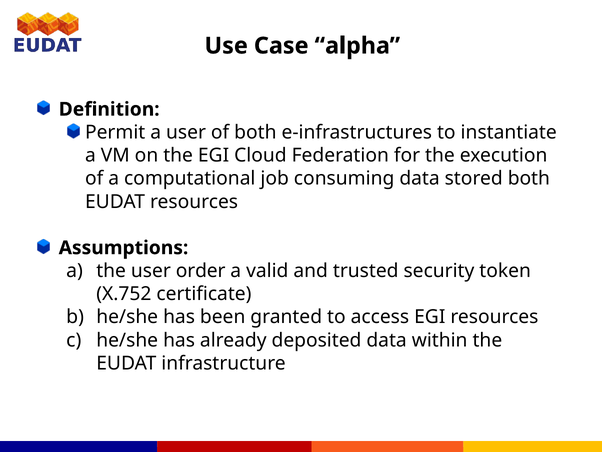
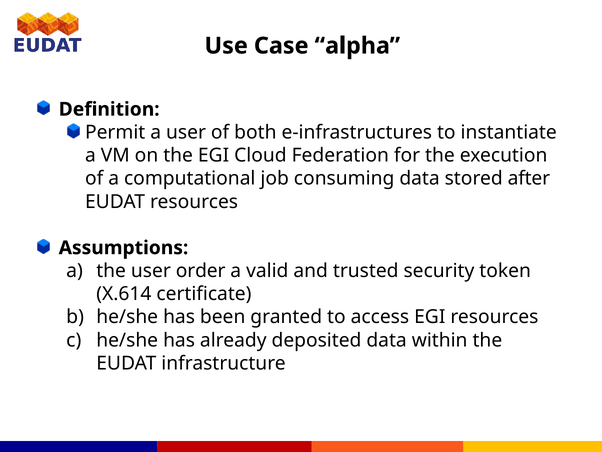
stored both: both -> after (529, 178)
X.752: X.752 -> X.614 (124, 294)
